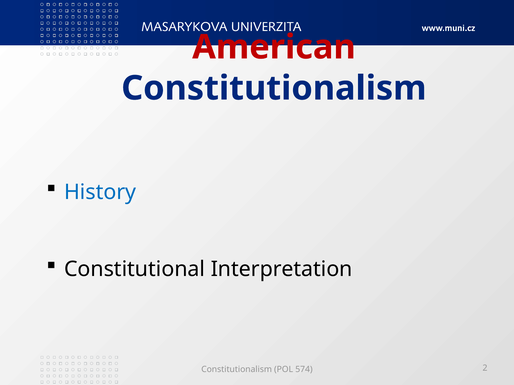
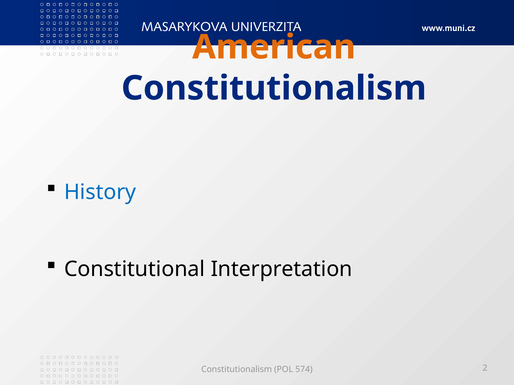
American colour: red -> orange (274, 47)
